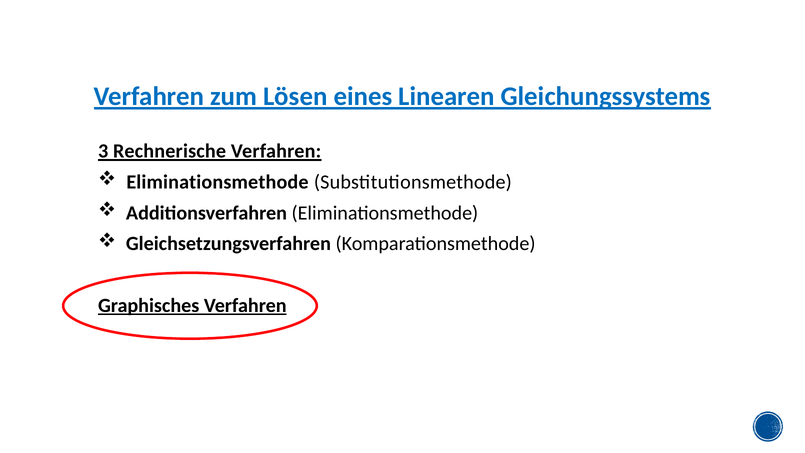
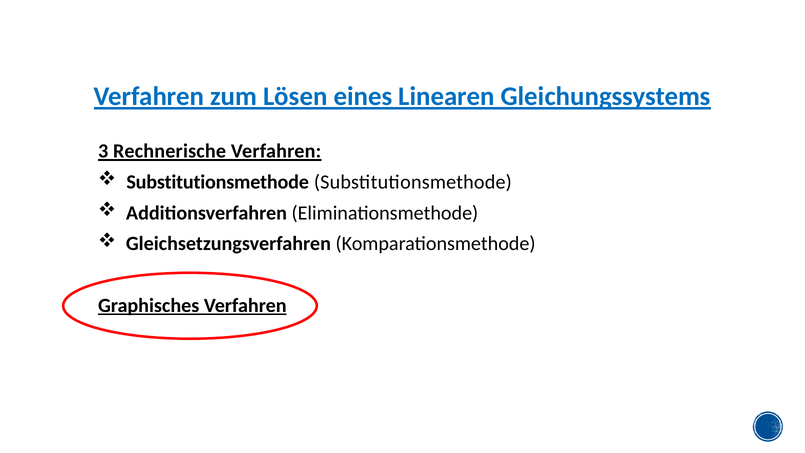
Eliminationsmethode: Eliminationsmethode -> Substitutionsmethode (218, 182)
